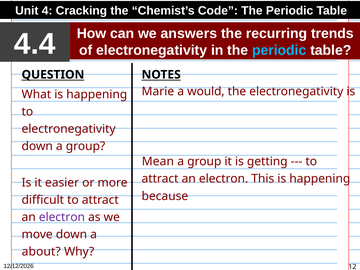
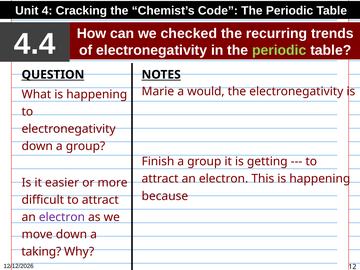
answers: answers -> checked (189, 33)
periodic colour: light blue -> light green (279, 50)
Mean: Mean -> Finish (158, 161)
about: about -> taking (41, 252)
